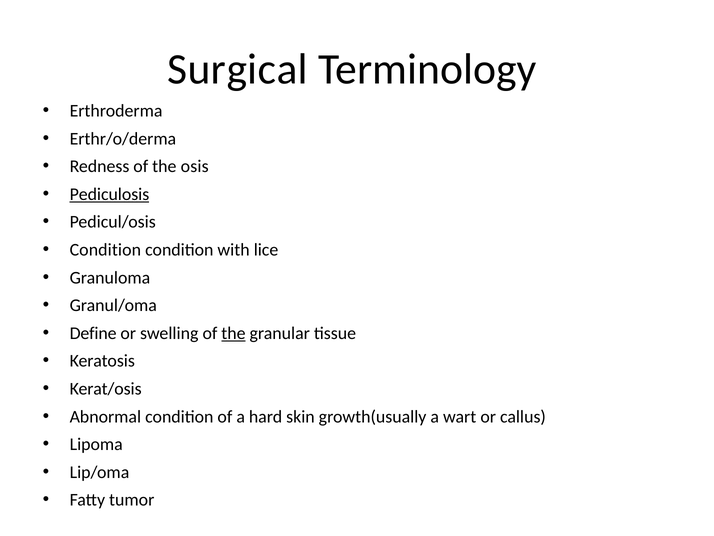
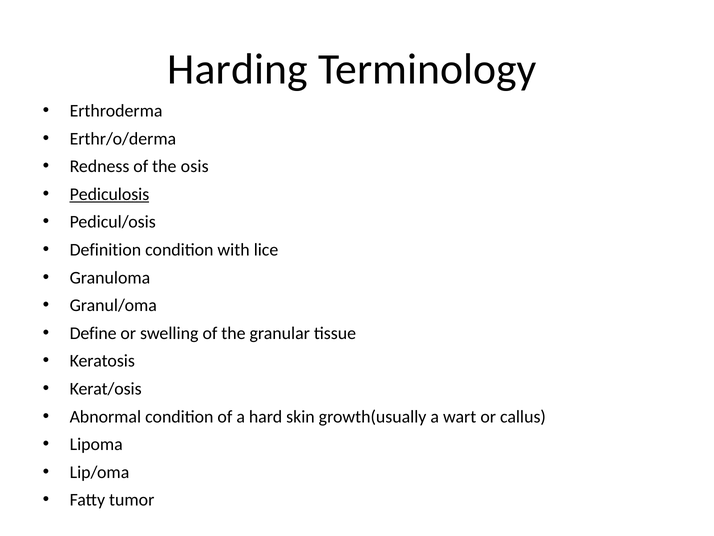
Surgical: Surgical -> Harding (238, 69)
Condition: Condition -> Definition (105, 250)
the underline: present -> none (233, 333)
